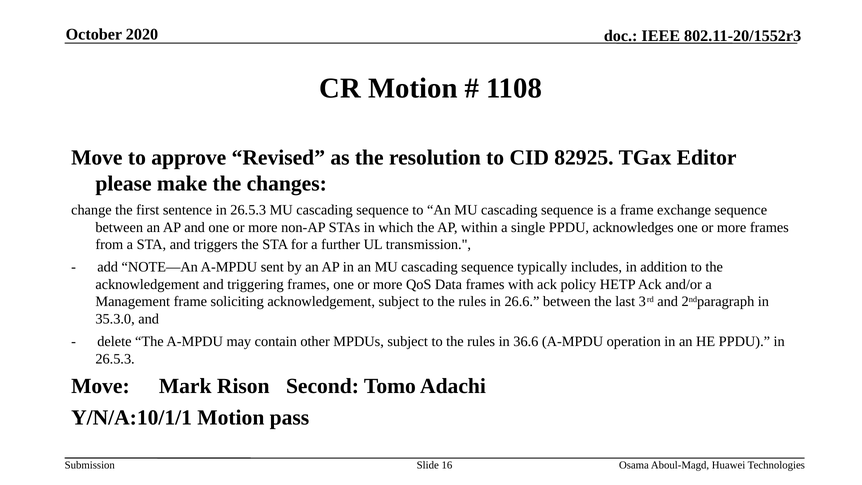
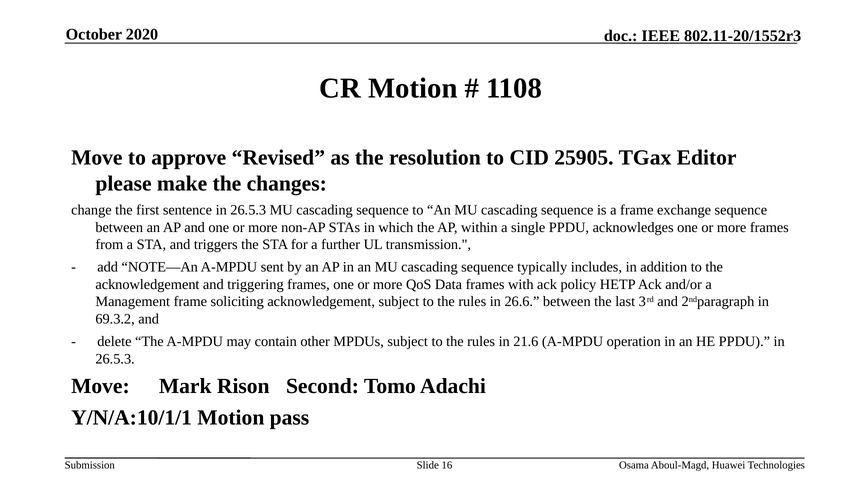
82925: 82925 -> 25905 (584, 158)
35.3.0: 35.3.0 -> 69.3.2 (115, 319)
36.6: 36.6 -> 21.6 (526, 341)
